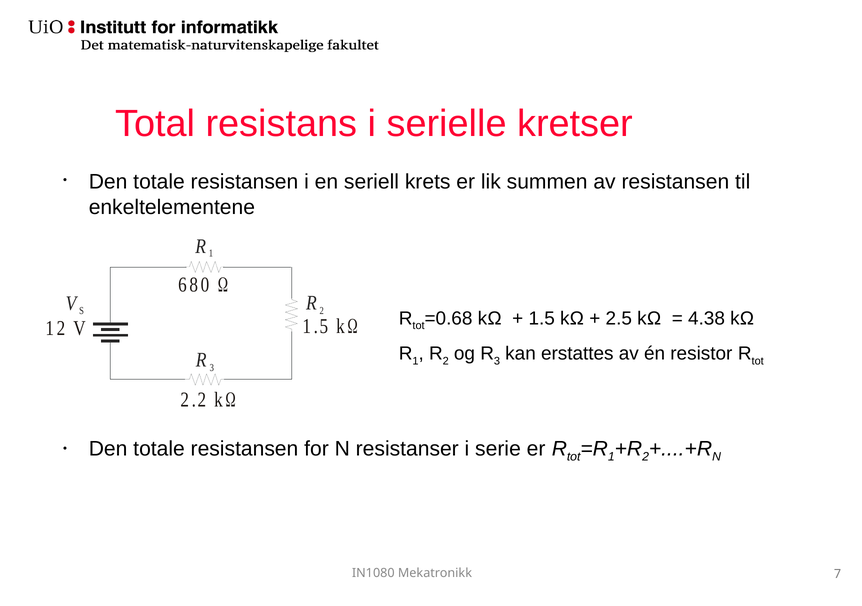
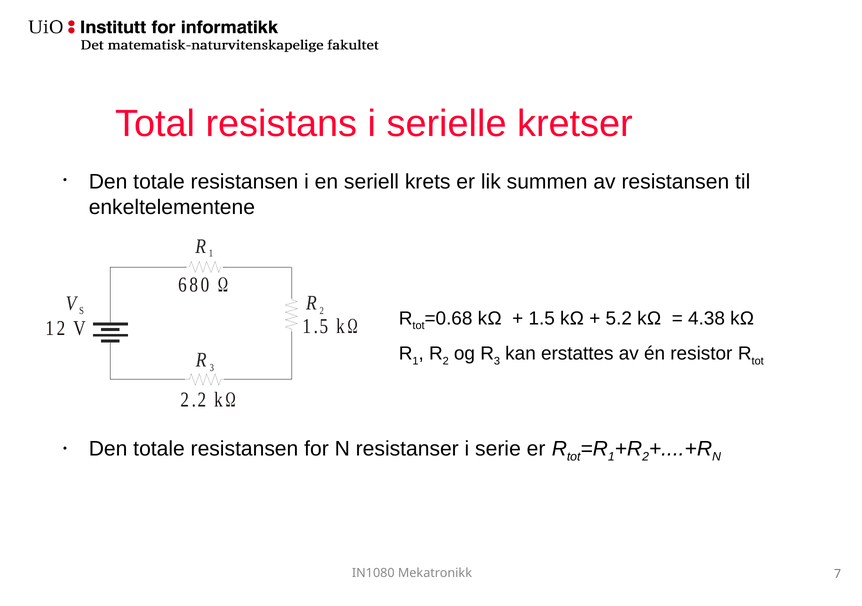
2.5: 2.5 -> 5.2 (619, 318)
